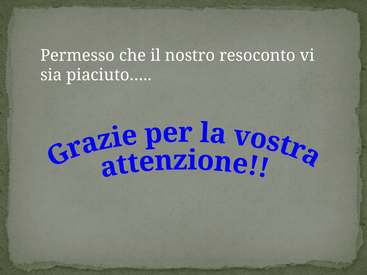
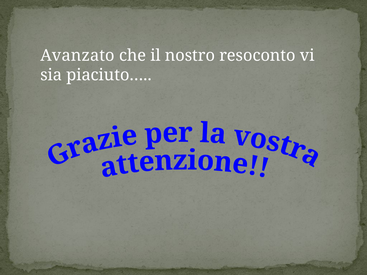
Permesso: Permesso -> Avanzato (77, 56)
